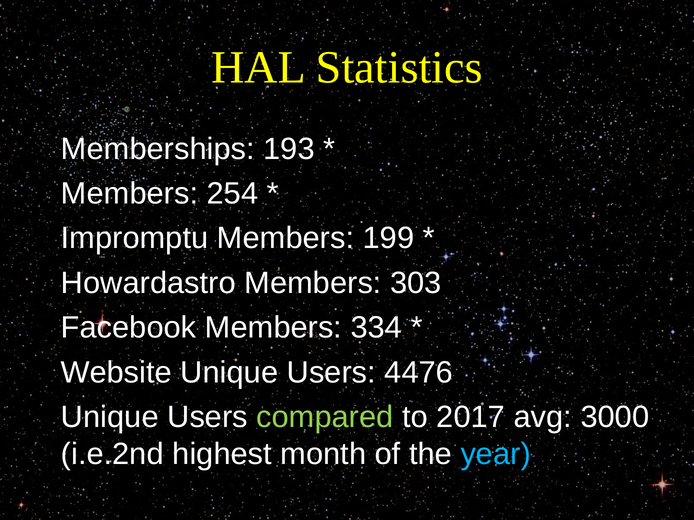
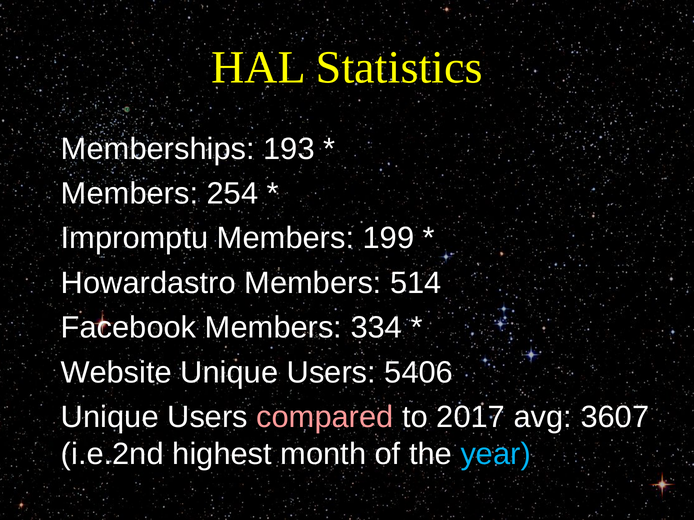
303: 303 -> 514 (416, 283)
4476: 4476 -> 5406 (419, 373)
compared colour: light green -> pink (325, 417)
3000: 3000 -> 3607 (615, 417)
